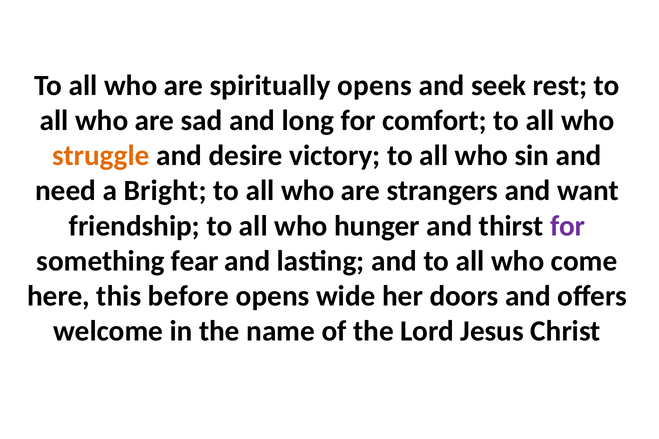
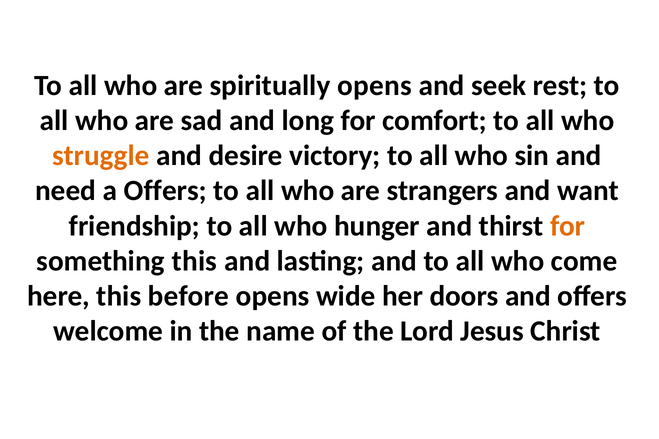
a Bright: Bright -> Offers (165, 191)
for colour: purple -> orange (568, 226)
something fear: fear -> this (194, 261)
